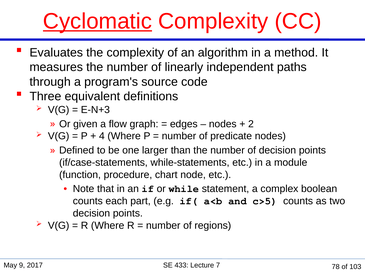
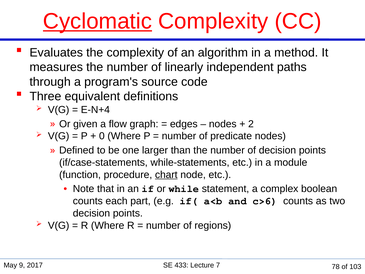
E-N+3: E-N+3 -> E-N+4 (95, 110)
4: 4 -> 0 (102, 136)
chart underline: none -> present (166, 175)
c>5: c>5 -> c>6 (265, 201)
